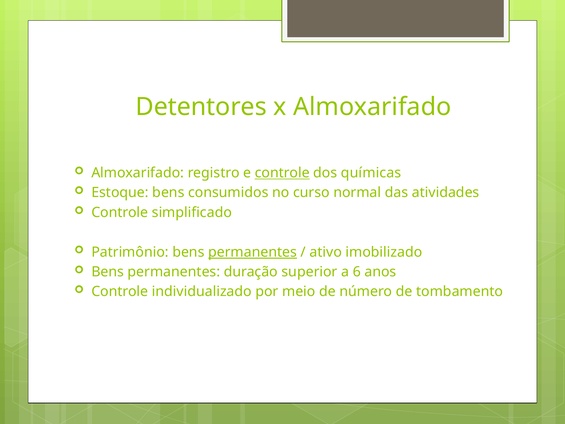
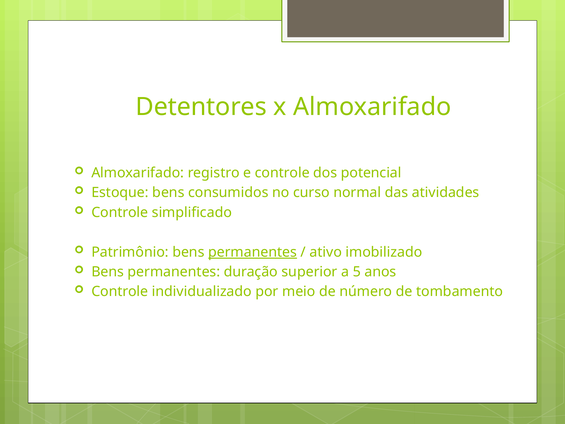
controle underline: present -> none (282, 173)
químicas: químicas -> potencial (371, 173)
6: 6 -> 5 (357, 272)
